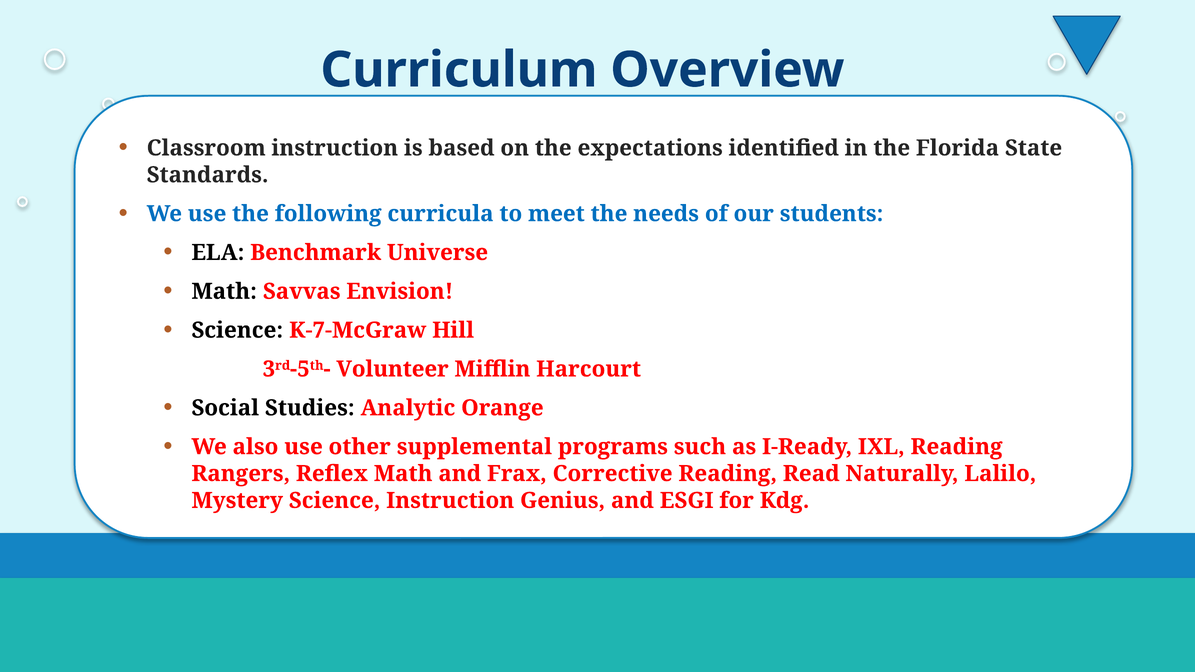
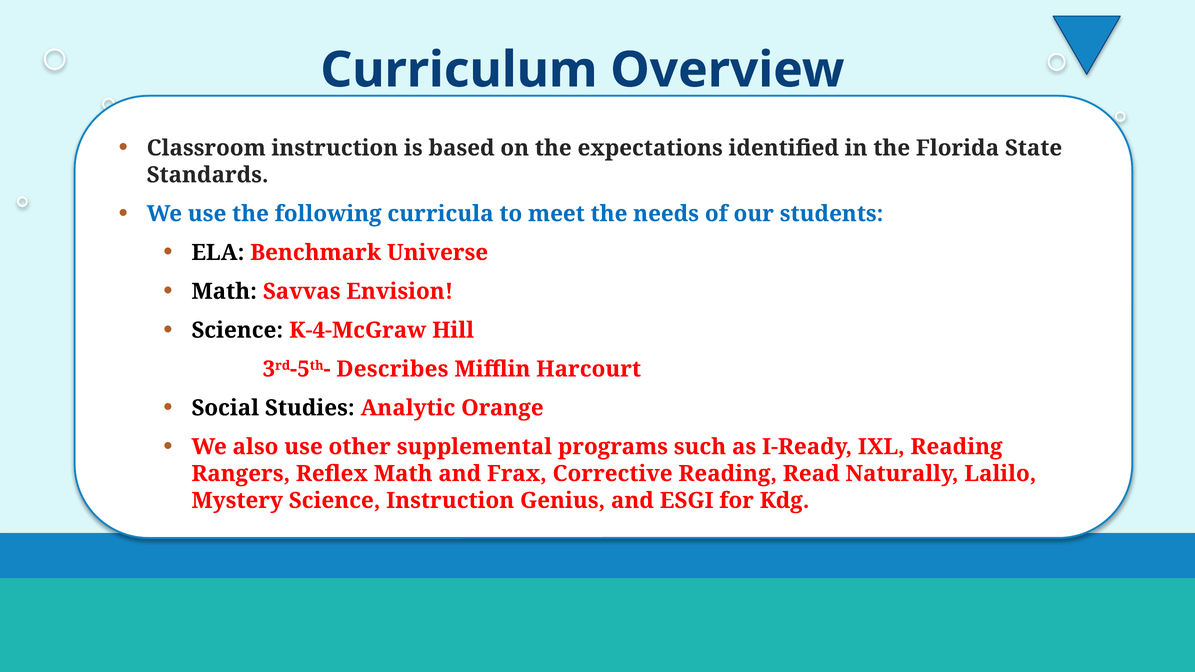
K-7-McGraw: K-7-McGraw -> K-4-McGraw (358, 330)
Volunteer: Volunteer -> Describes (392, 369)
